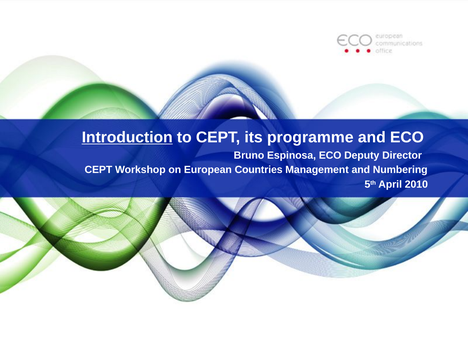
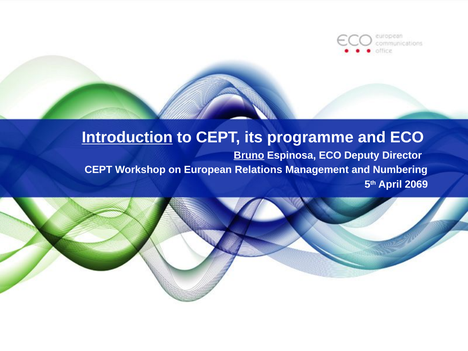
Bruno underline: none -> present (249, 155)
Countries: Countries -> Relations (259, 170)
2010: 2010 -> 2069 (416, 184)
